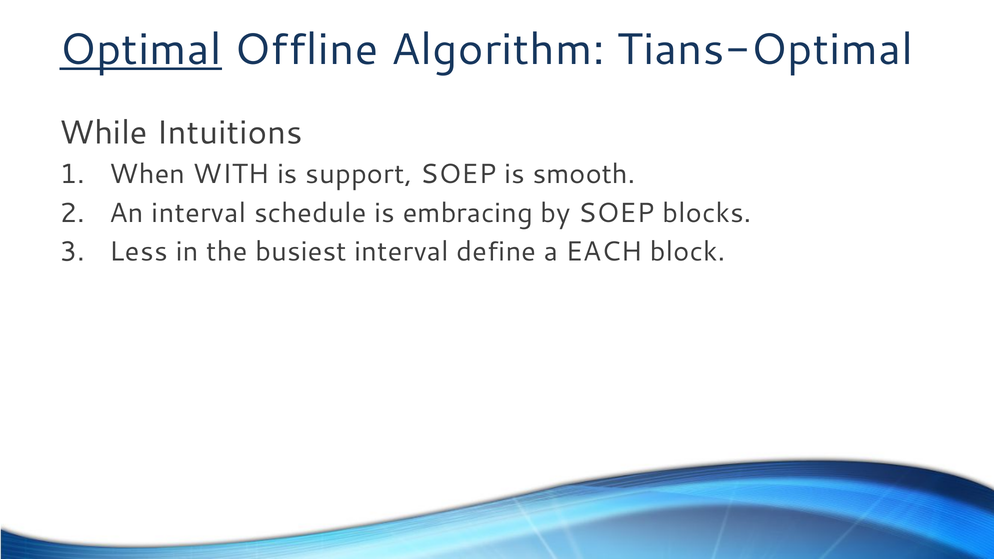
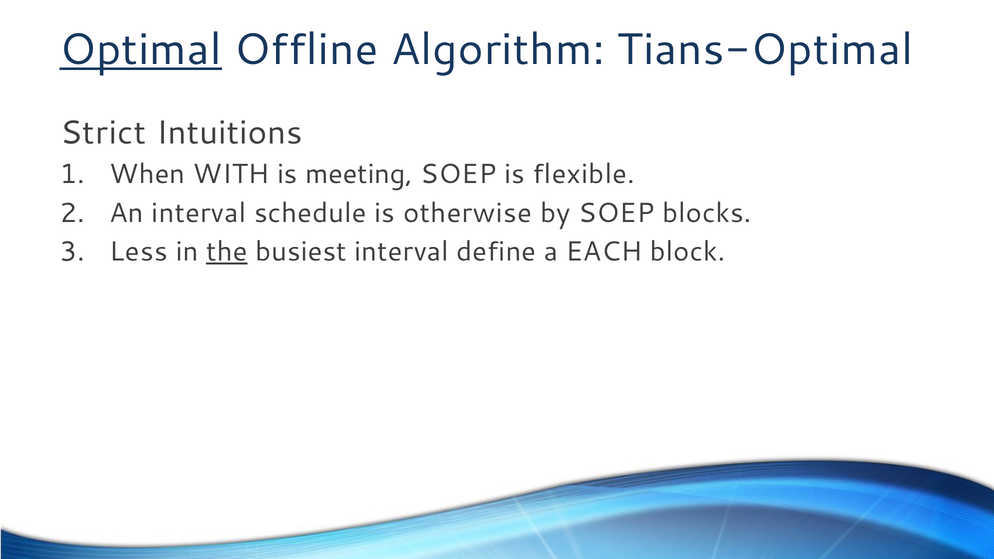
While: While -> Strict (103, 133)
support: support -> meeting (359, 174)
smooth: smooth -> flexible (584, 174)
embracing: embracing -> otherwise (468, 213)
the underline: none -> present (227, 252)
